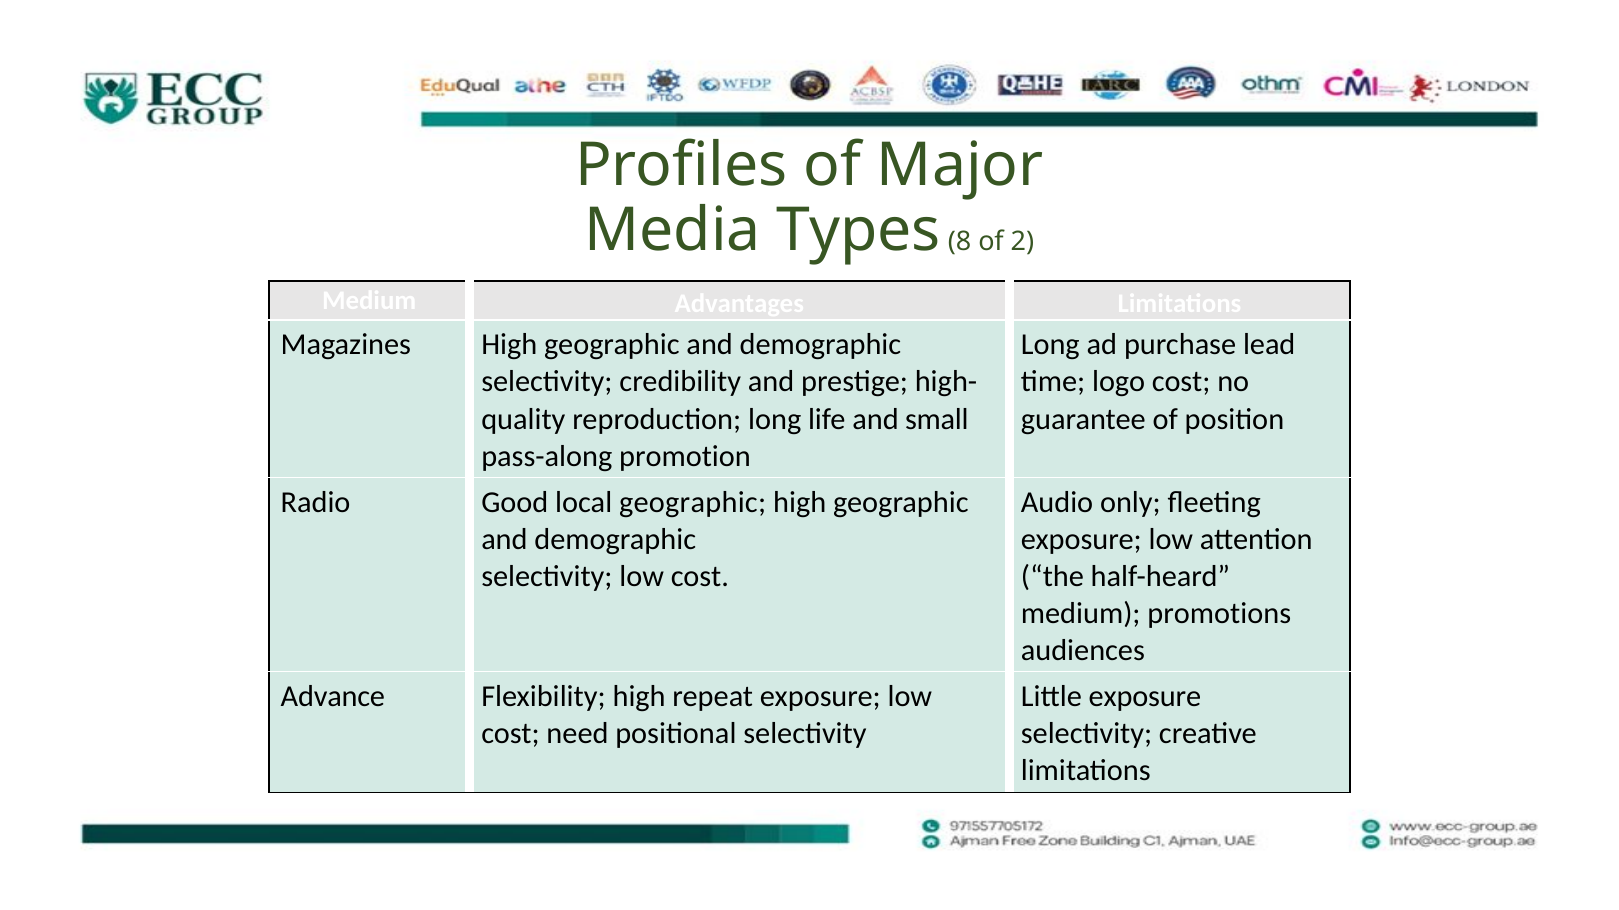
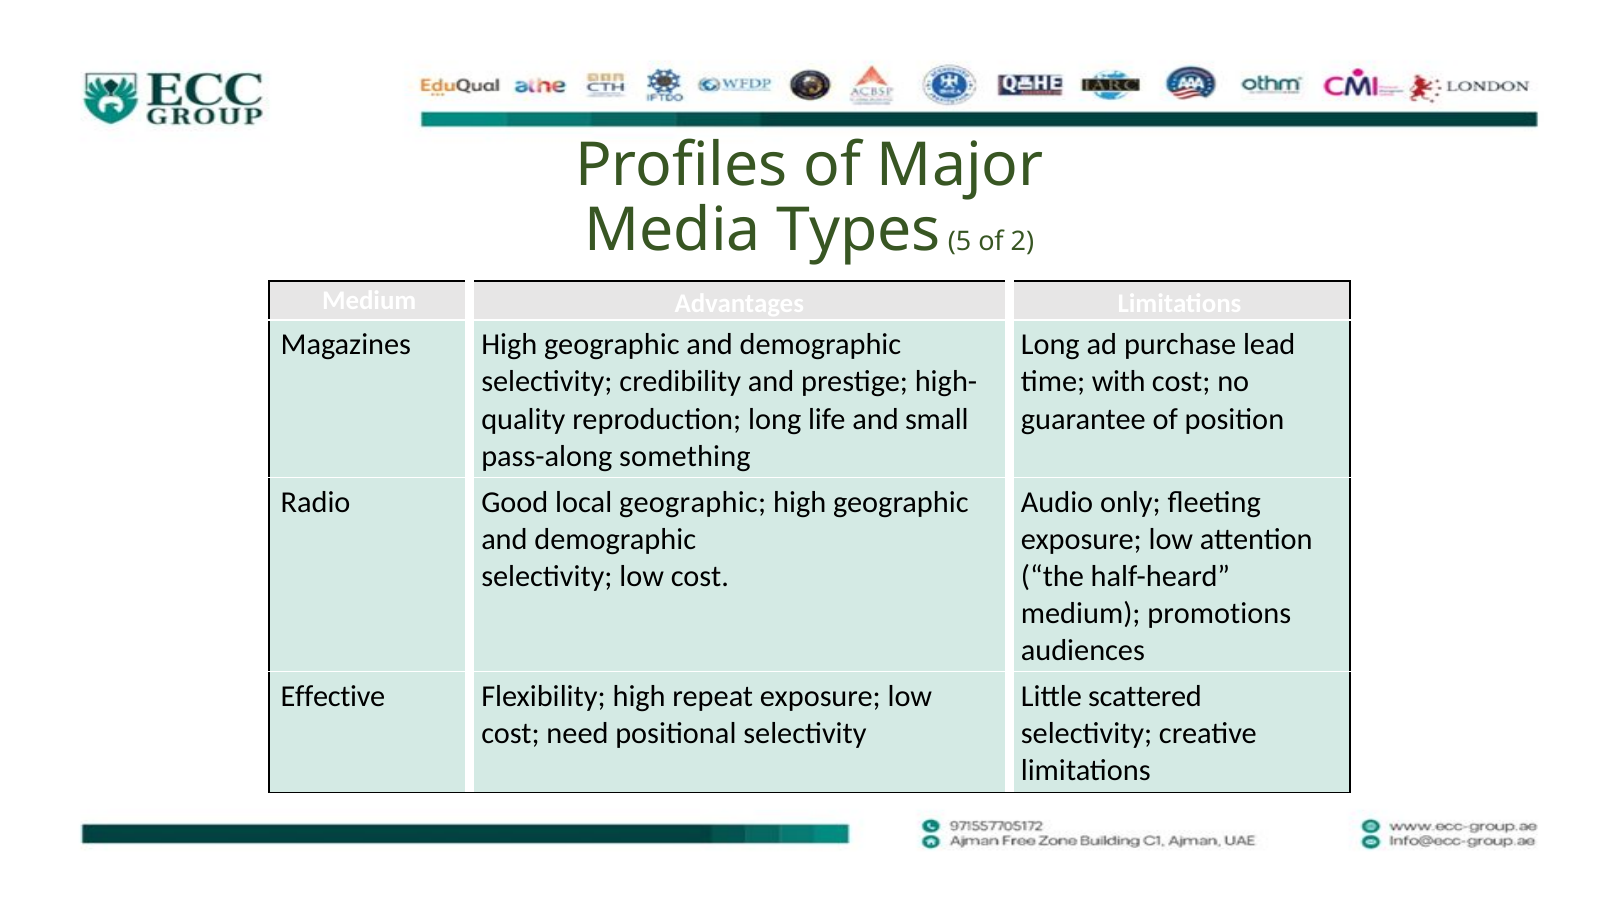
8: 8 -> 5 (960, 242)
logo: logo -> with (1119, 382)
promotion: promotion -> something (685, 456)
Advance: Advance -> Effective (333, 697)
Little exposure: exposure -> scattered (1145, 697)
